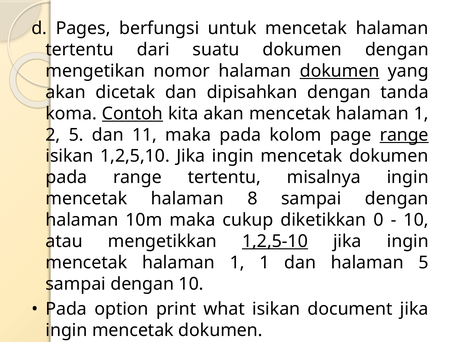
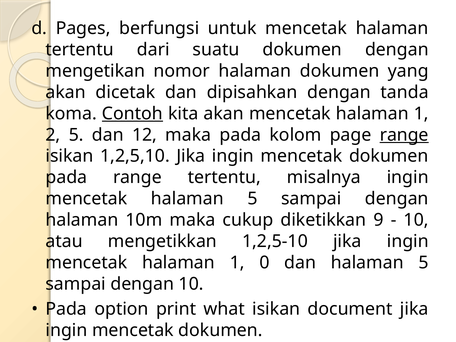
dokumen underline: present -> none (340, 71)
11: 11 -> 12 (145, 135)
mencetak halaman 8: 8 -> 5 (252, 199)
0: 0 -> 9 (378, 220)
1,2,5-10 underline: present -> none (275, 241)
1 1: 1 -> 0 (264, 263)
